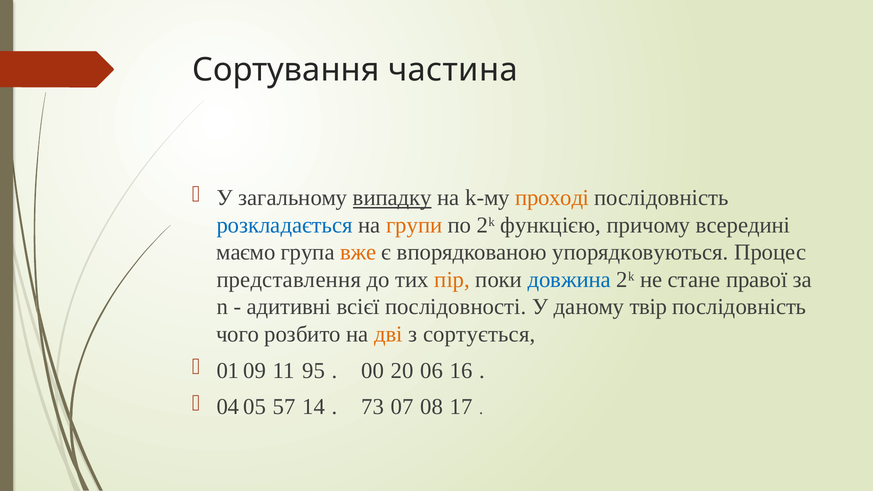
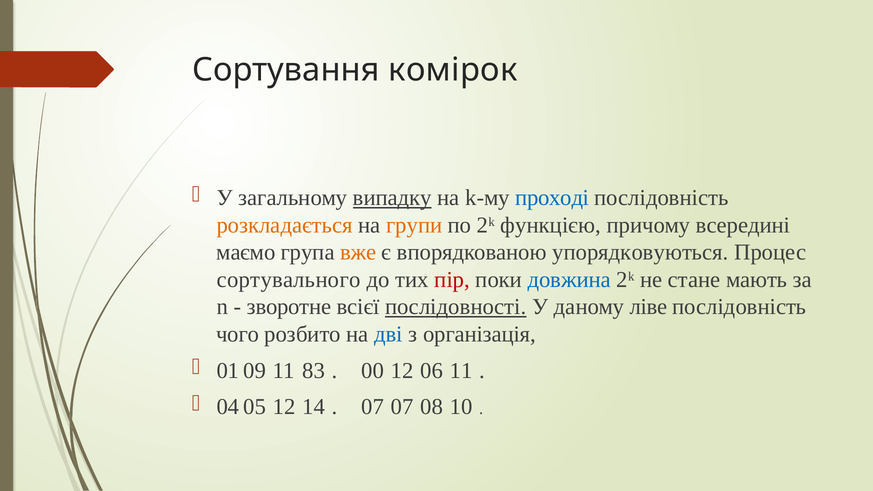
частина: частина -> комірок (453, 70)
проході colour: orange -> blue (552, 198)
розкладається colour: blue -> orange (285, 225)
представлення: представлення -> сортувального (289, 280)
пір colour: orange -> red (452, 280)
правої: правої -> мають (757, 280)
адитивні: адитивні -> зворотне (289, 307)
послідовності underline: none -> present (456, 307)
твір: твір -> ліве (648, 307)
дві colour: orange -> blue (388, 334)
сортується: сортується -> організація (479, 334)
95: 95 -> 83 (314, 371)
00 20: 20 -> 12 (402, 371)
06 16: 16 -> 11 (461, 371)
57: 57 -> 12 (284, 407)
73: 73 -> 07 (373, 407)
17: 17 -> 10 (461, 407)
